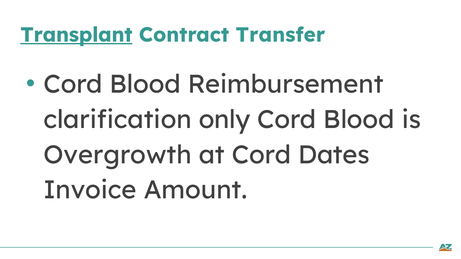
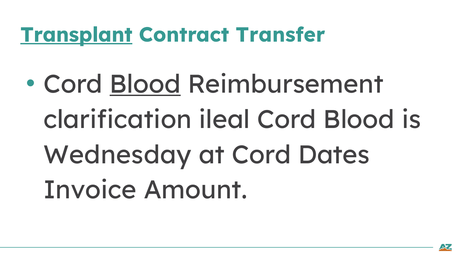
Blood underline: none -> present (145, 84)
only: only -> ileal (224, 120)
Overgrowth: Overgrowth -> Wednesday (117, 155)
